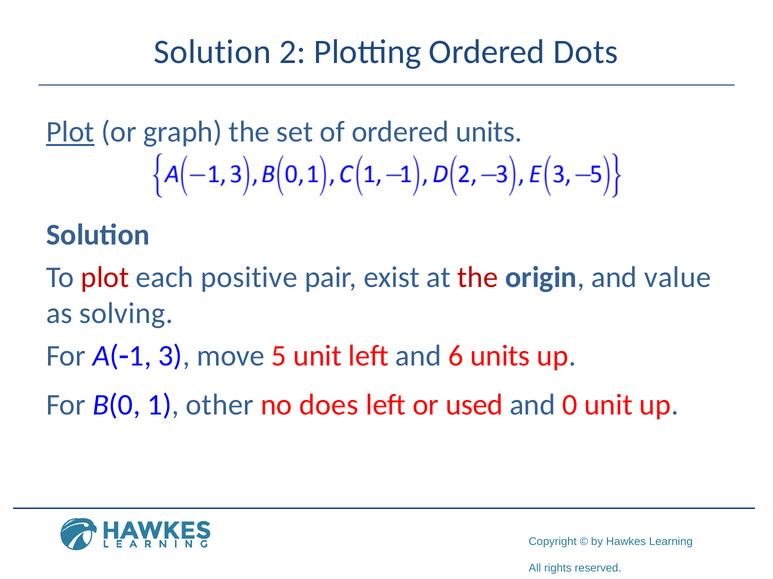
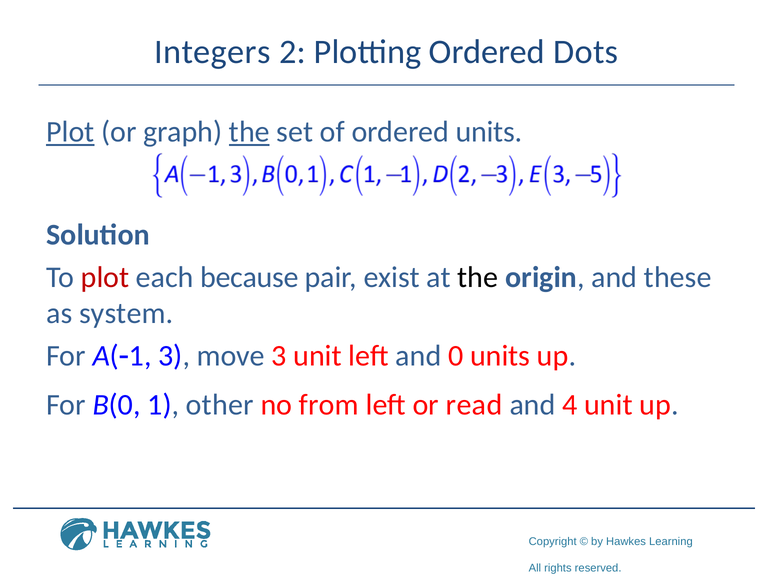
Solution: Solution -> Integers (212, 52)
the underline: none -> present (249, 132)
positive: positive -> because (249, 278)
the colour: red -> black (478, 278)
value: value -> these (678, 278)
solving: solving -> system (126, 314)
move 5: 5 -> 3 (279, 356)
6: 6 -> 0 (456, 356)
does: does -> from (329, 405)
used: used -> read (474, 405)
0: 0 -> 4 (570, 405)
